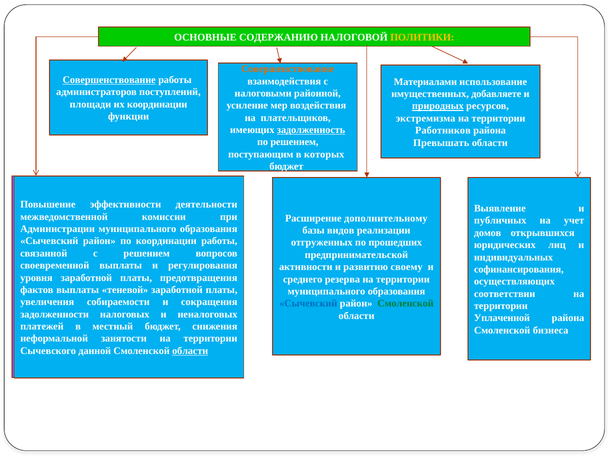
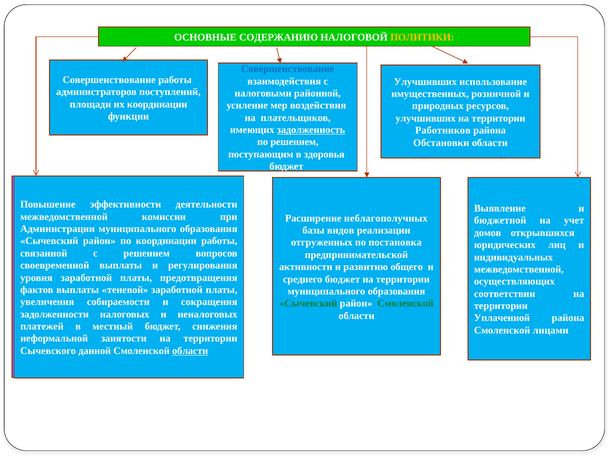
Совершенствование colour: orange -> blue (288, 69)
Совершенствование underline: present -> none (109, 80)
Материалами: Материалами -> Улучшивших (425, 82)
добавляете: добавляете -> розничной (496, 94)
природных underline: present -> none (438, 106)
экстремизма: экстремизма -> улучшивших (426, 118)
Превышать: Превышать -> Обстановки (441, 143)
которых: которых -> здоровья (324, 154)
дополнительному: дополнительному -> неблагополучных (386, 218)
публичных: публичных -> бюджетной (500, 221)
прошедших: прошедших -> постановка (395, 243)
своему: своему -> общего (407, 267)
софинансирования: софинансирования -> межведомственной (519, 269)
среднего резерва: резерва -> бюджет (342, 279)
Сычевский colour: blue -> green (308, 303)
бизнеса: бизнеса -> лицами (551, 330)
